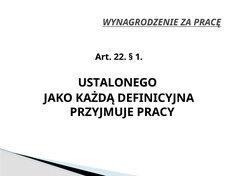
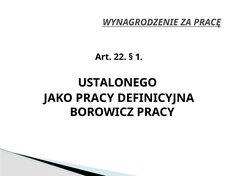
JAKO KAŻDĄ: KAŻDĄ -> PRACY (95, 98)
PRZYJMUJE: PRZYJMUJE -> BOROWICZ (102, 112)
